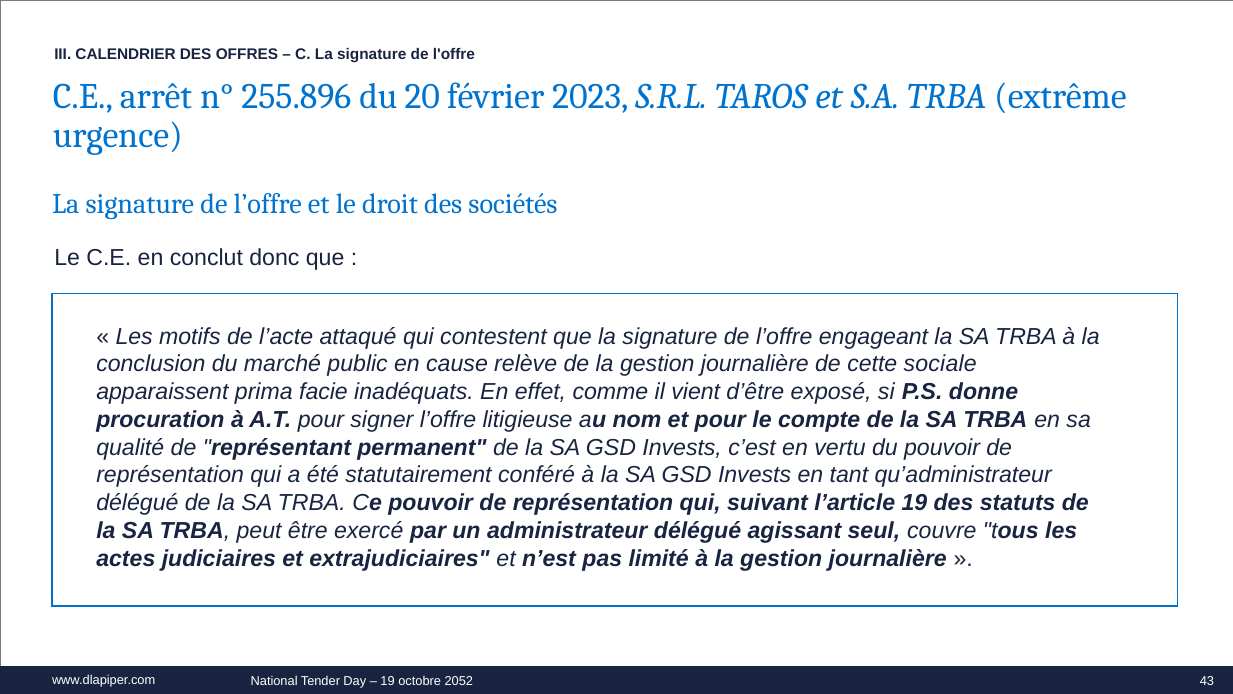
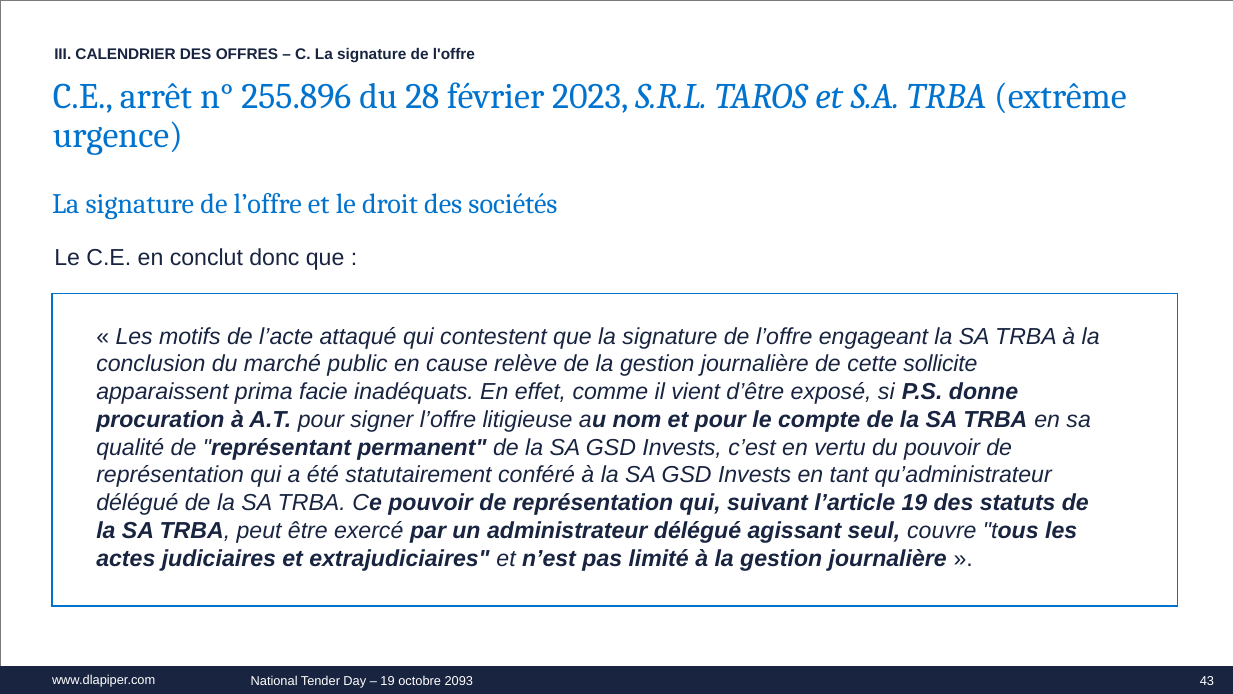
20: 20 -> 28 (422, 96)
sociale: sociale -> sollicite (940, 364)
2052: 2052 -> 2093 (459, 681)
